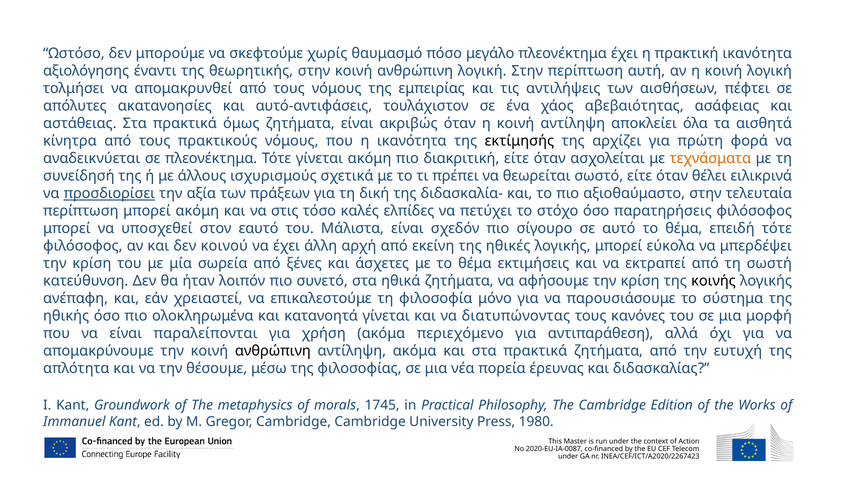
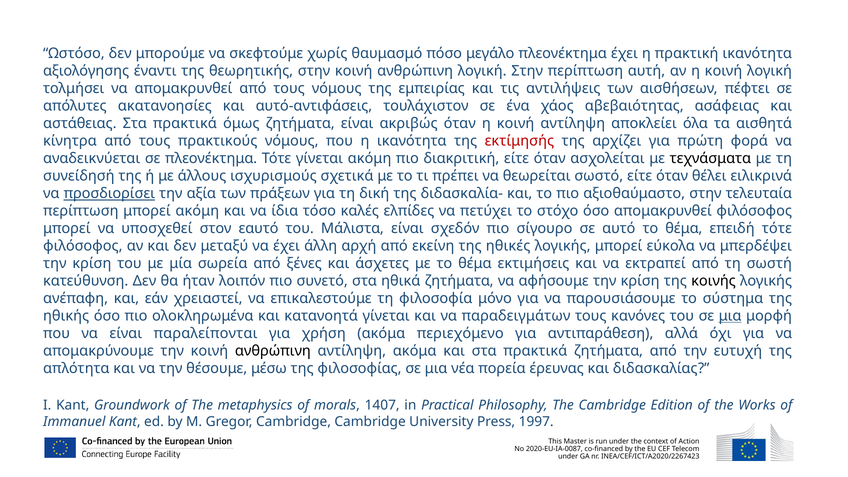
εκτίμησής colour: black -> red (519, 141)
τεχνάσματα colour: orange -> black (710, 159)
στις: στις -> ίδια (285, 211)
όσο παρατηρήσεις: παρατηρήσεις -> απομακρυνθεί (663, 211)
κοινού: κοινού -> μεταξύ (224, 246)
διατυπώνοντας: διατυπώνοντας -> παραδειγμάτων (516, 316)
μια underline: none -> present (730, 316)
1745: 1745 -> 1407 (382, 405)
1980: 1980 -> 1997 (536, 422)
